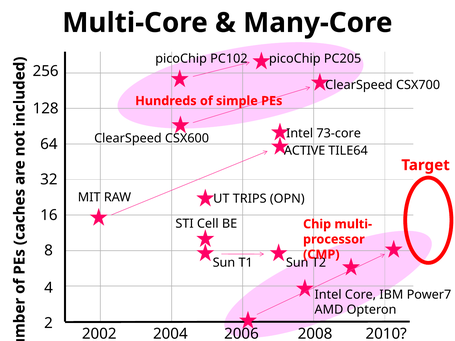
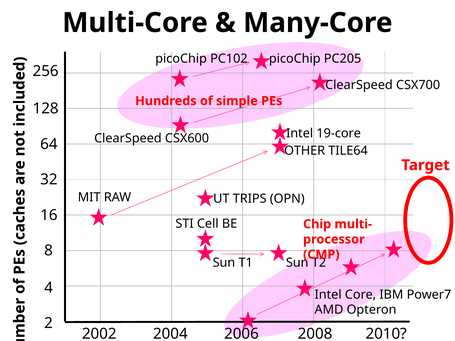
73-core: 73-core -> 19-core (339, 133)
ACTIVE: ACTIVE -> OTHER (305, 151)
